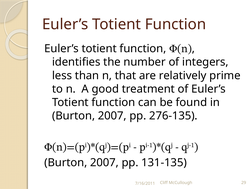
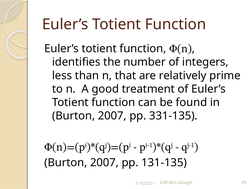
276-135: 276-135 -> 331-135 (173, 116)
